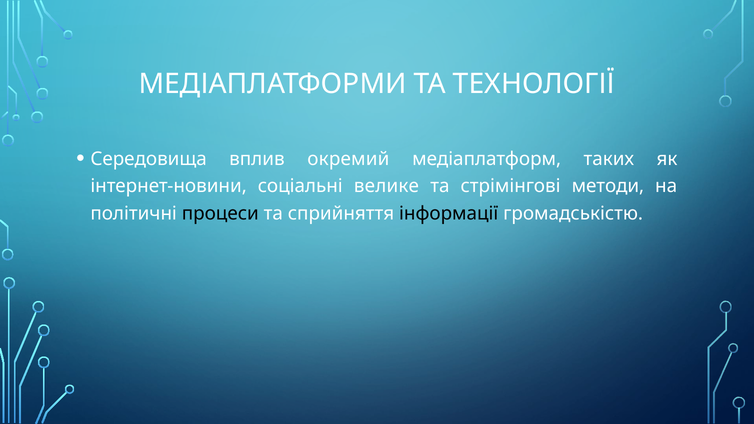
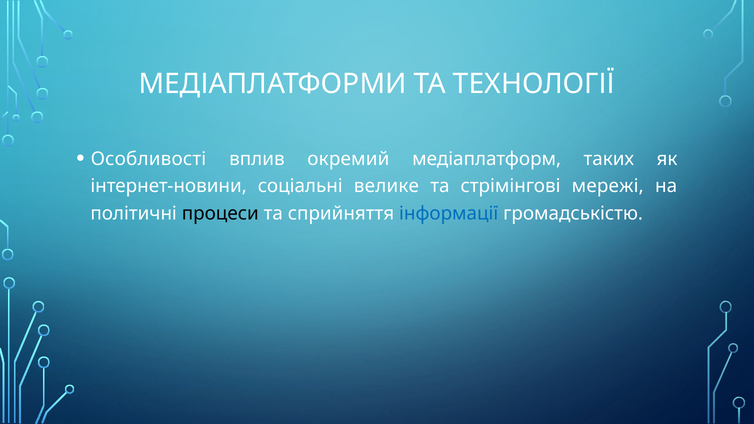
Середовища: Середовища -> Особливості (148, 159)
методи: методи -> мережі (608, 186)
інформації colour: black -> blue (449, 213)
